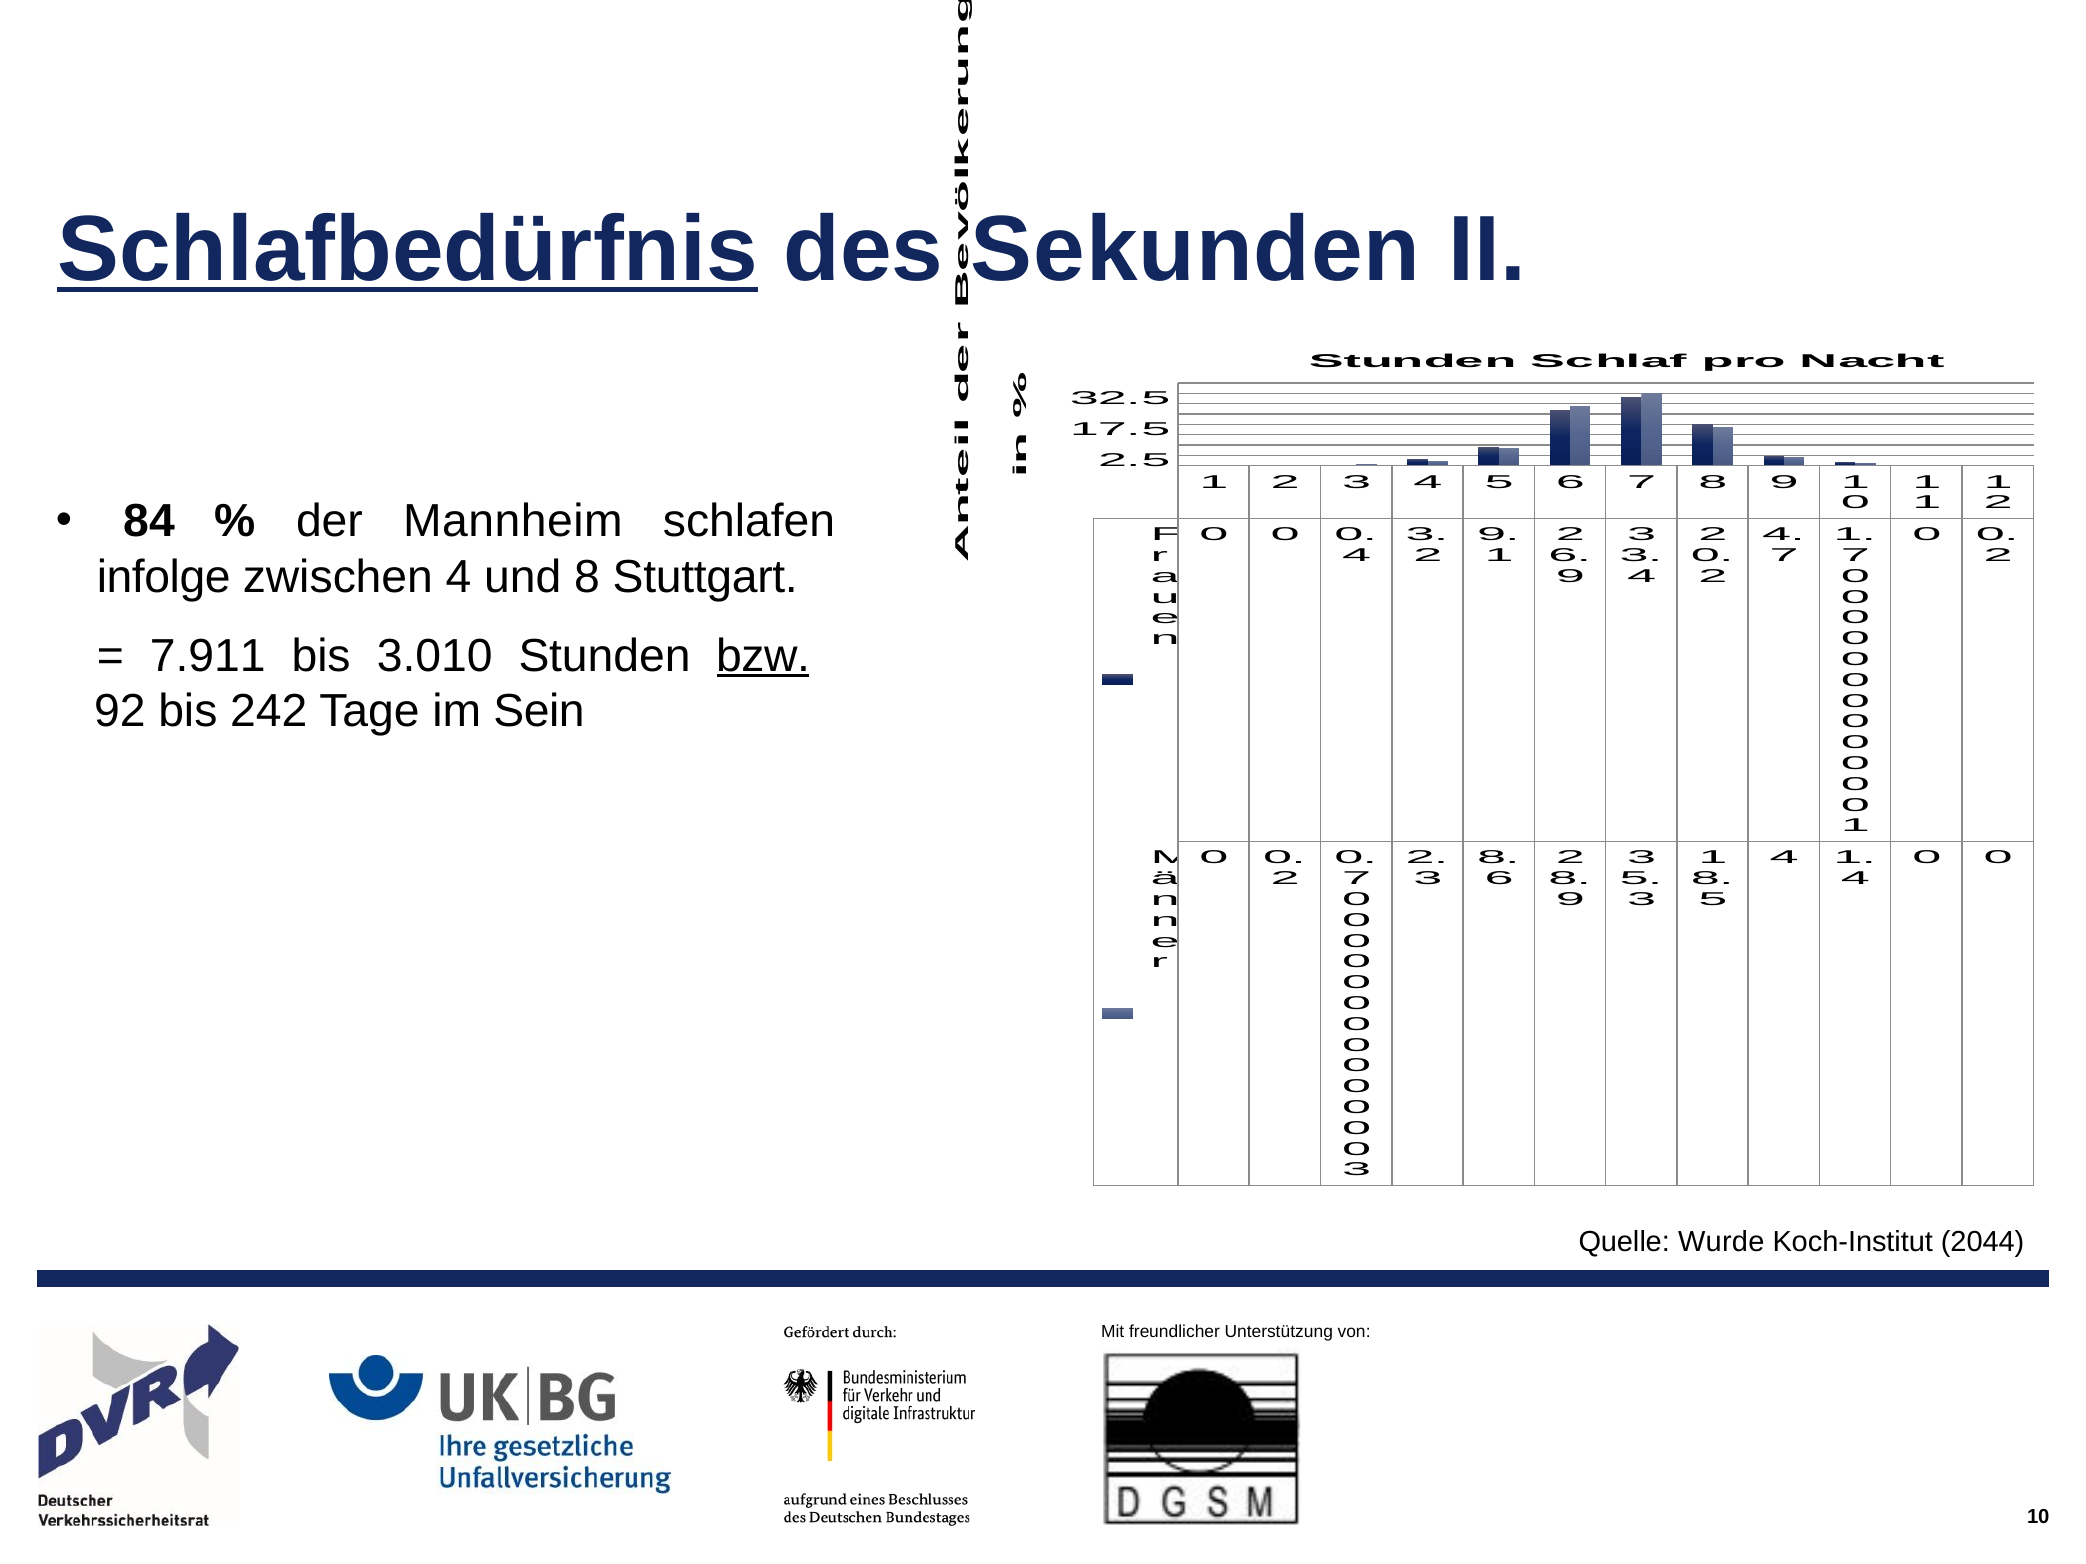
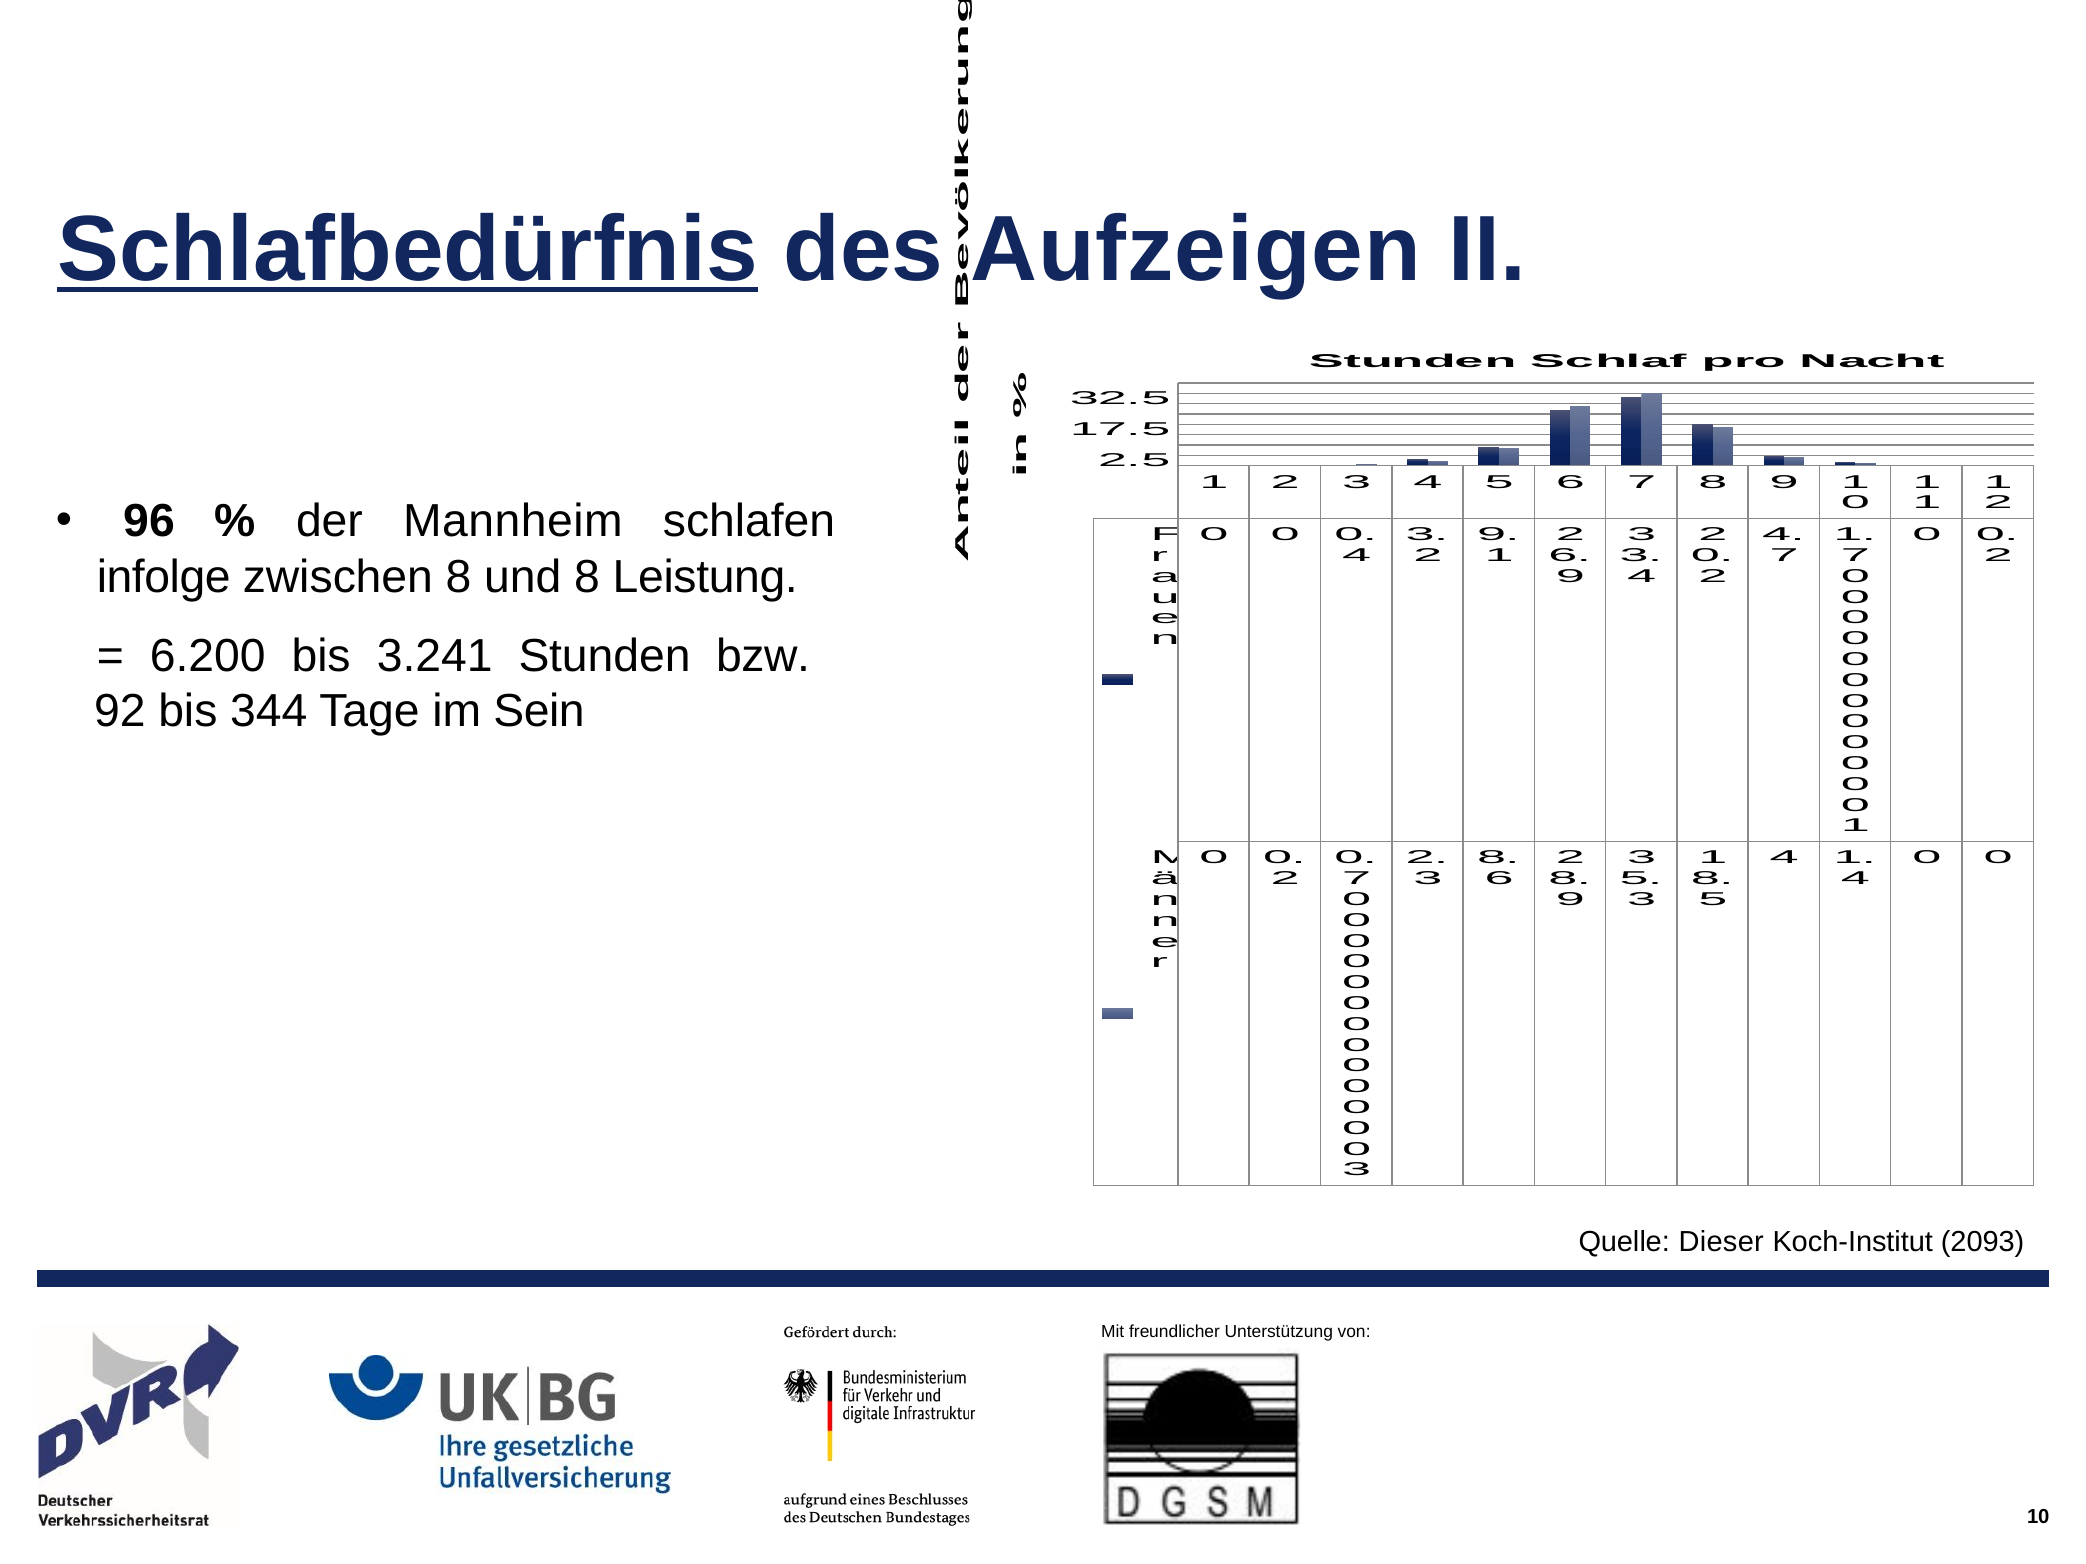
Sekunden: Sekunden -> Aufzeigen (1196, 250)
84: 84 -> 96 (150, 522)
zwischen 4: 4 -> 8 (459, 577)
Stuttgart: Stuttgart -> Leistung (705, 577)
7.911: 7.911 -> 6.200 (208, 656)
3.010: 3.010 -> 3.241 (435, 656)
bzw underline: present -> none (763, 656)
242: 242 -> 344 (269, 712)
Wurde: Wurde -> Dieser (1721, 1242)
2044: 2044 -> 2093 (1983, 1242)
